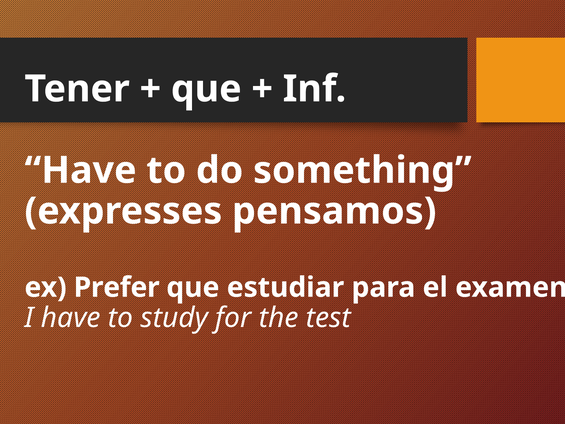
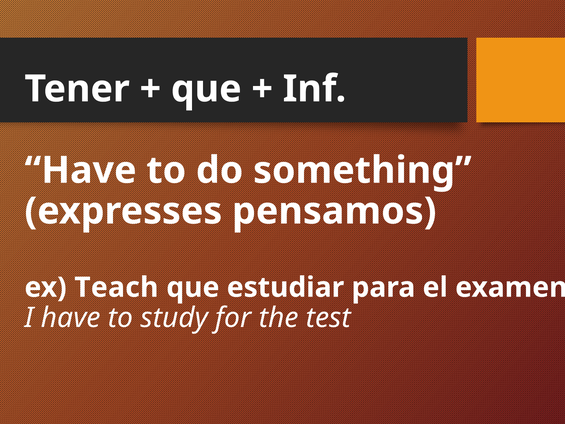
Prefer: Prefer -> Teach (116, 287)
